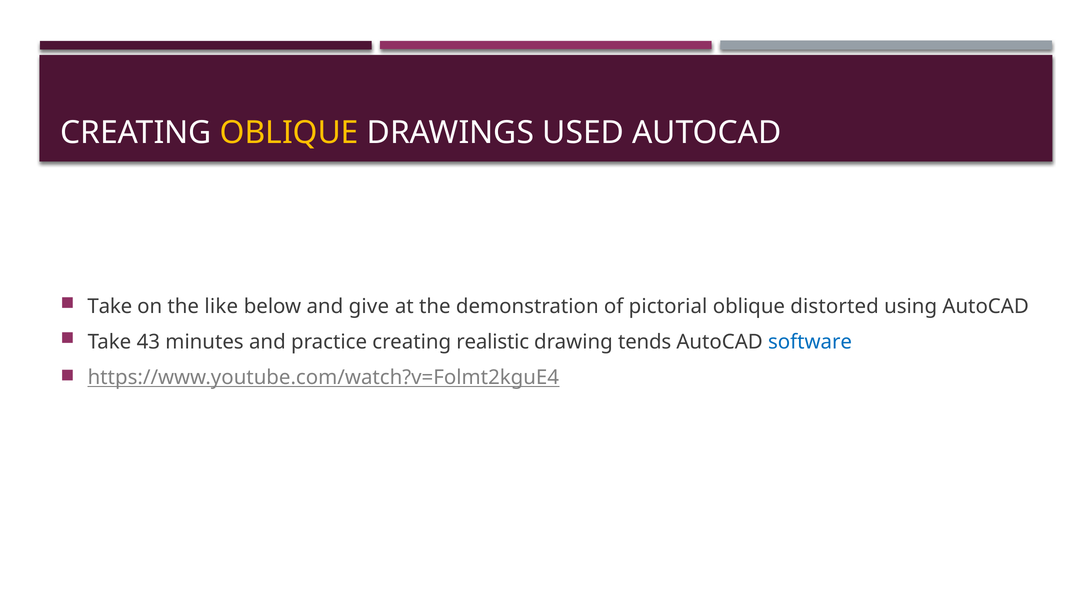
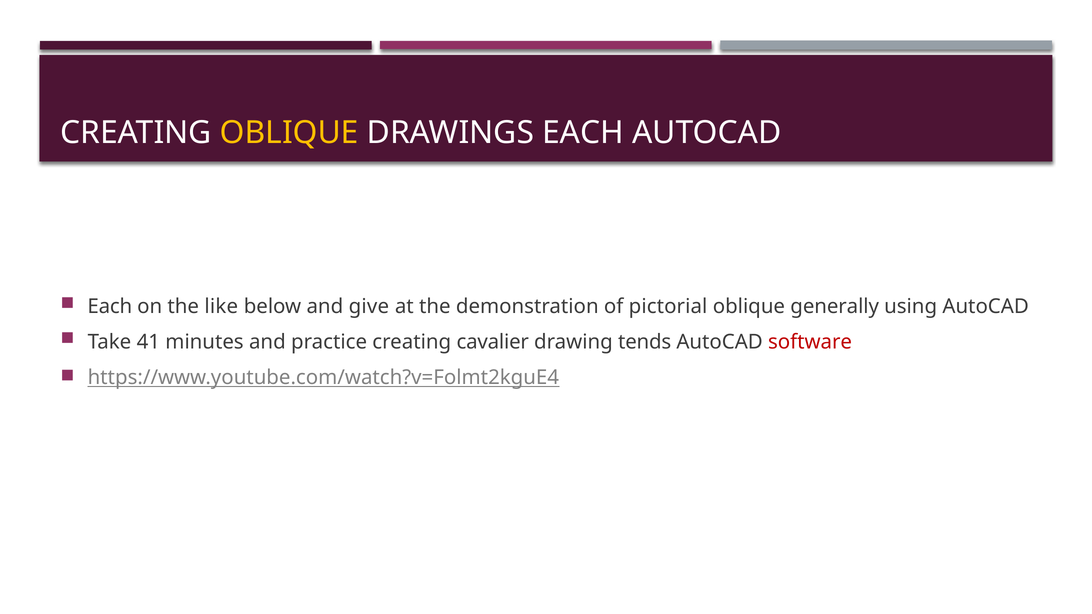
DRAWINGS USED: USED -> EACH (583, 133)
Take: Take -> Each (110, 307)
distorted: distorted -> generally (835, 307)
43: 43 -> 41 (148, 342)
realistic: realistic -> cavalier (493, 342)
software colour: blue -> red (810, 342)
